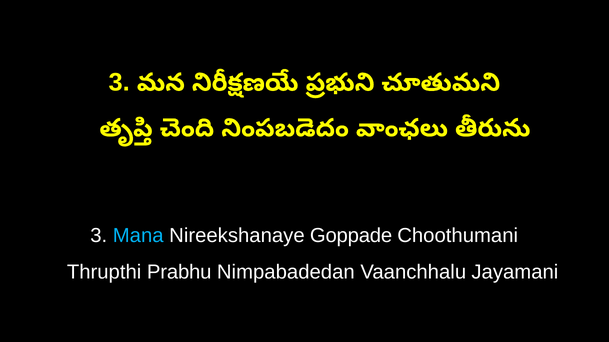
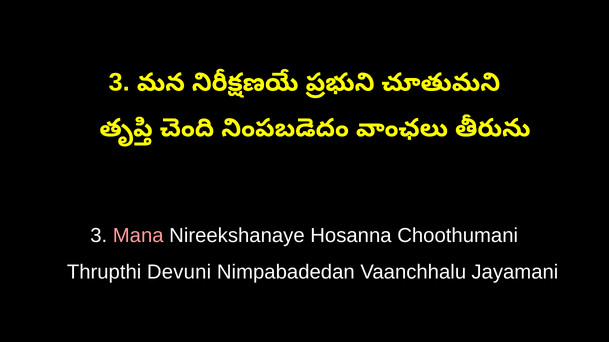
Mana colour: light blue -> pink (138, 236)
Goppade: Goppade -> Hosanna (351, 236)
Prabhu: Prabhu -> Devuni (179, 272)
